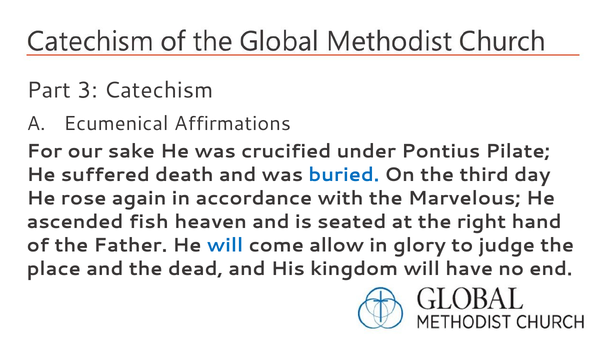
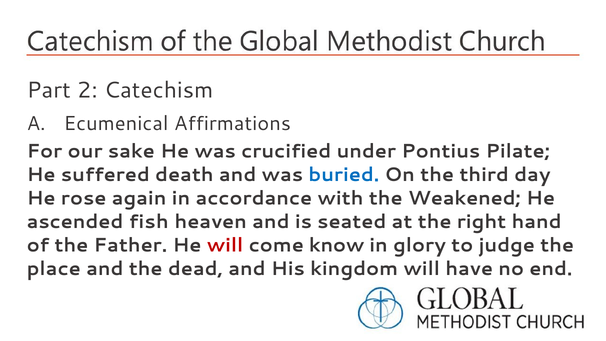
3: 3 -> 2 (87, 90)
Marvelous: Marvelous -> Weakened (464, 198)
will colour: blue -> red (225, 245)
allow: allow -> know (337, 245)
